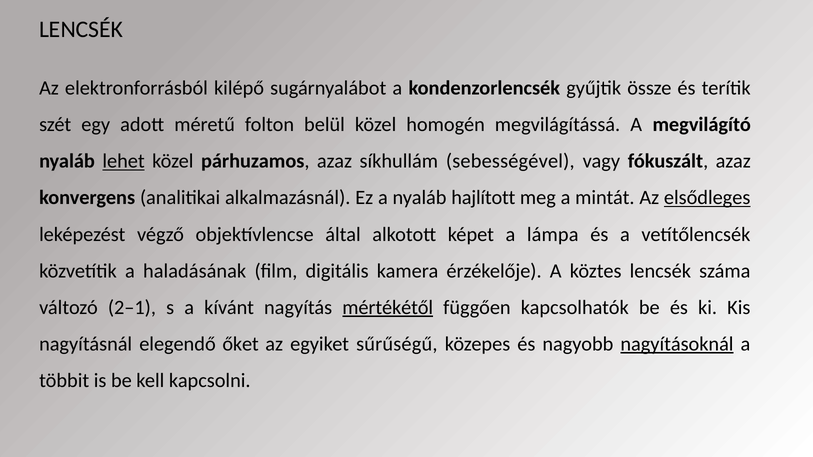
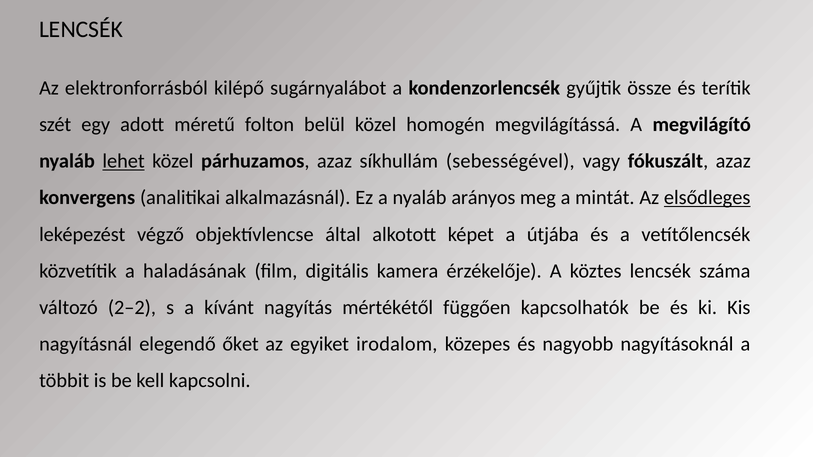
hajlított: hajlított -> arányos (483, 198)
lámpa: lámpa -> útjába (553, 234)
2–1: 2–1 -> 2–2 (132, 308)
mértékétől underline: present -> none (388, 308)
sűrűségű: sűrűségű -> irodalom (397, 344)
nagyításoknál underline: present -> none (677, 344)
